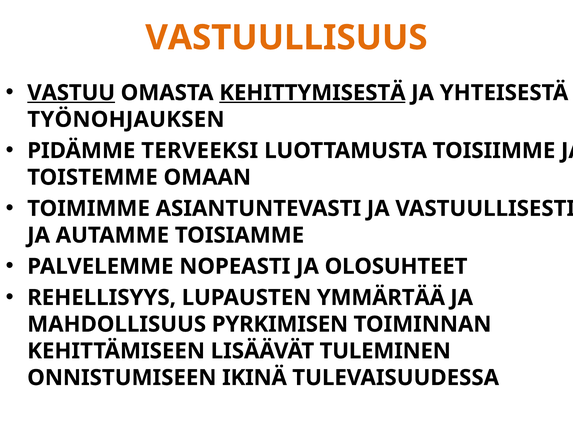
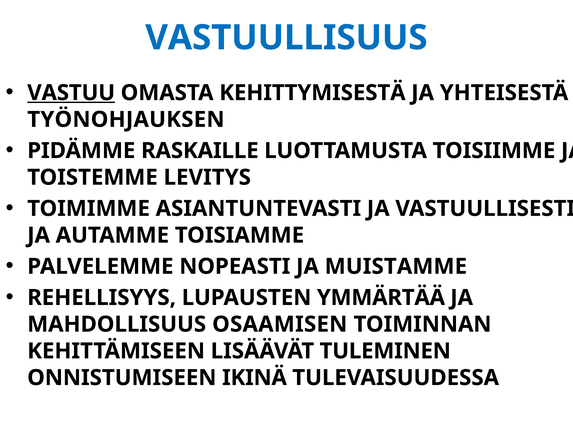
VASTUULLISUUS colour: orange -> blue (286, 38)
KEHITTYMISESTÄ underline: present -> none (312, 93)
TERVEEKSI: TERVEEKSI -> RASKAILLE (200, 151)
OMAAN: OMAAN -> LEVITYS (207, 177)
OLOSUHTEET: OLOSUHTEET -> MUISTAMME (396, 266)
PYRKIMISEN: PYRKIMISEN -> OSAAMISEN (280, 324)
